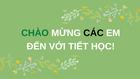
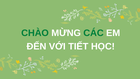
CÁC colour: black -> green (94, 33)
